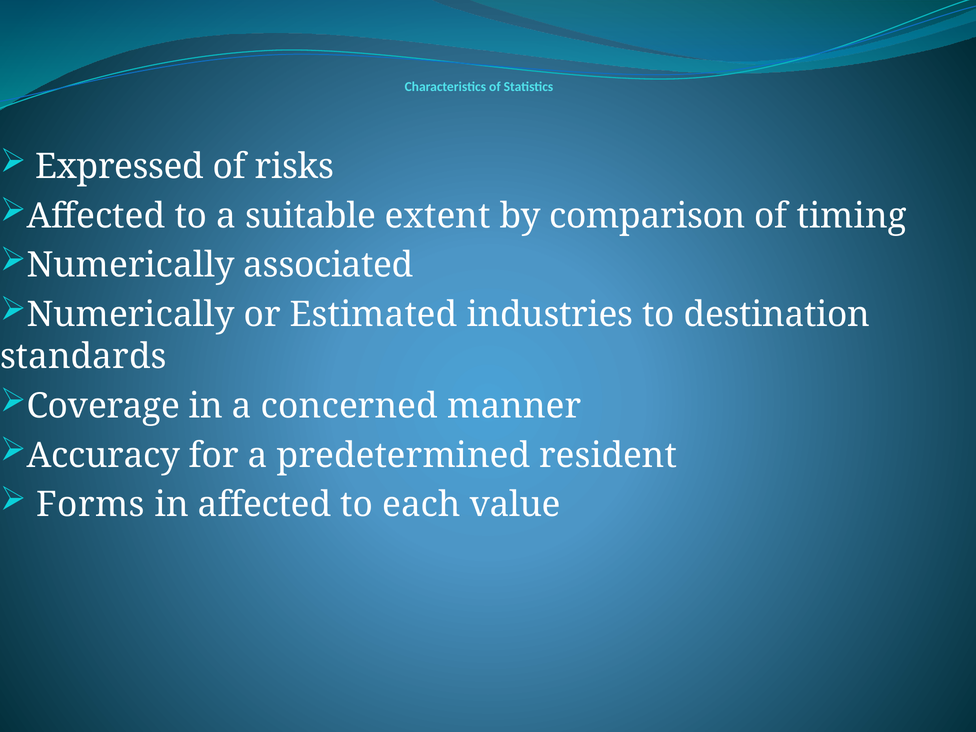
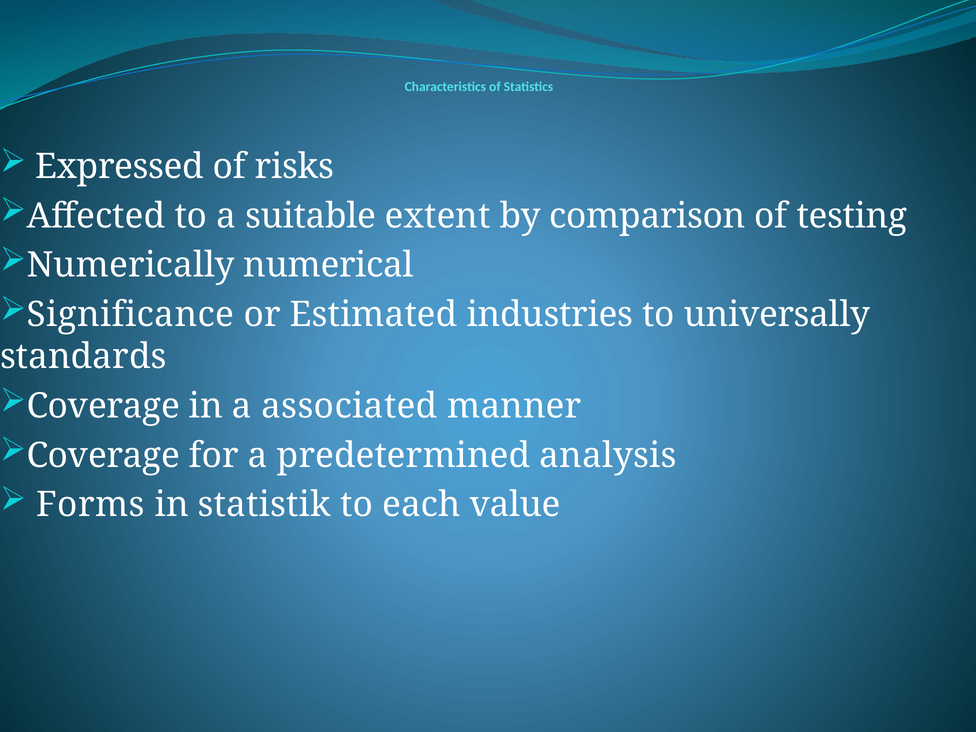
timing: timing -> testing (852, 216)
associated: associated -> numerical (329, 265)
Numerically: Numerically -> Significance (130, 315)
destination: destination -> universally (777, 315)
concerned: concerned -> associated (349, 406)
Accuracy: Accuracy -> Coverage (103, 455)
resident: resident -> analysis (608, 455)
in affected: affected -> statistik (264, 505)
